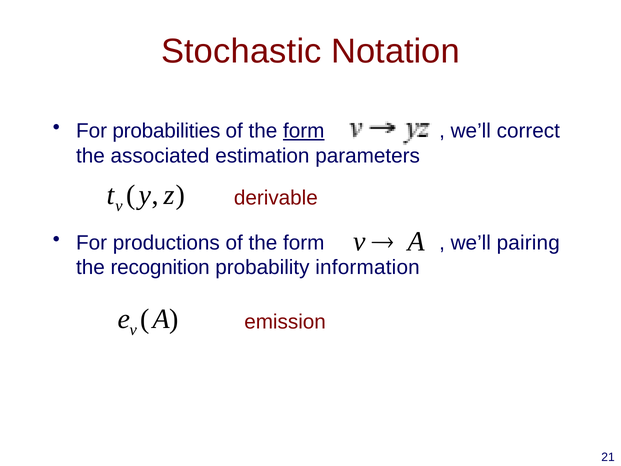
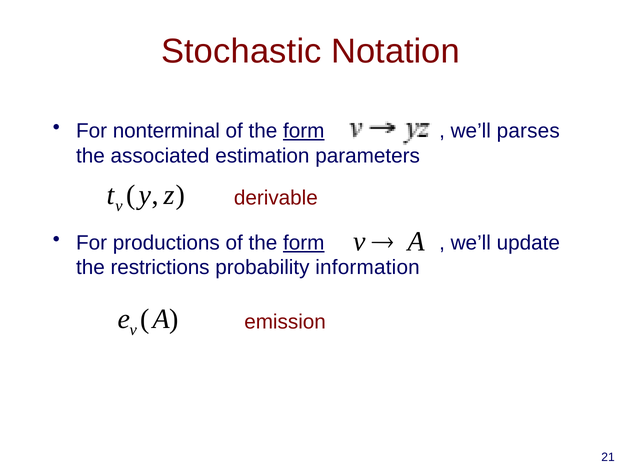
probabilities: probabilities -> nonterminal (166, 131)
correct: correct -> parses (528, 131)
form underline: none -> present (304, 243)
pairing: pairing -> update (528, 243)
recognition: recognition -> restrictions (160, 267)
